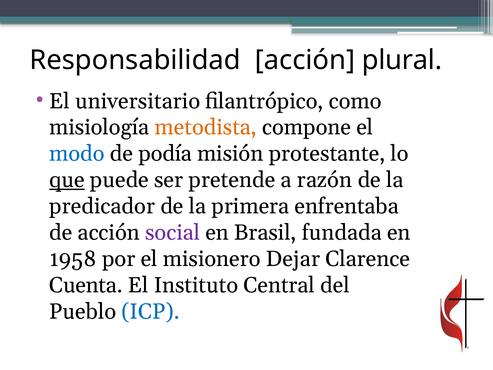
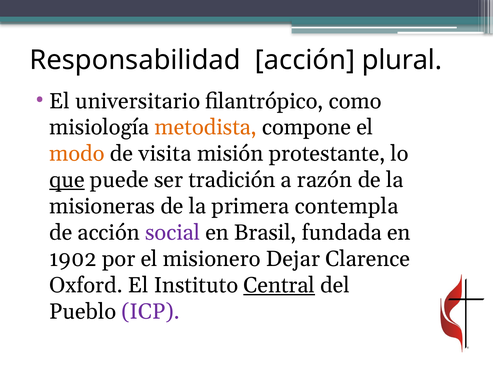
modo colour: blue -> orange (77, 154)
podía: podía -> visita (165, 154)
pretende: pretende -> tradición (232, 180)
predicador: predicador -> misioneras (102, 206)
enfrentaba: enfrentaba -> contempla (347, 206)
1958: 1958 -> 1902 (73, 259)
Cuenta: Cuenta -> Oxford (86, 285)
Central underline: none -> present (279, 285)
ICP colour: blue -> purple (151, 311)
